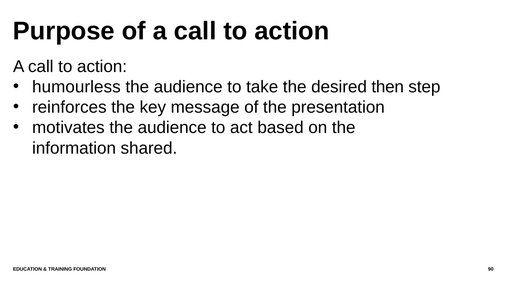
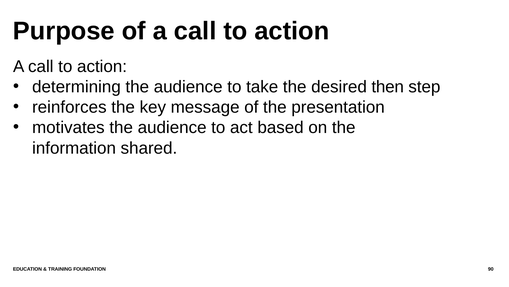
humourless: humourless -> determining (76, 87)
